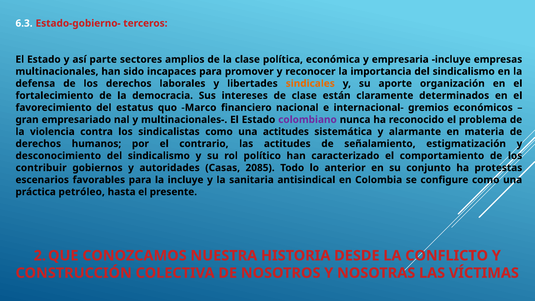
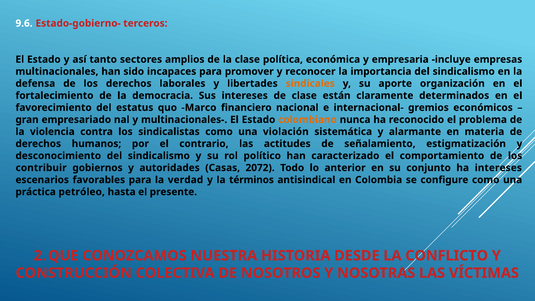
6.3: 6.3 -> 9.6 (24, 23)
parte: parte -> tanto (103, 59)
colombiano colour: purple -> orange (307, 120)
una actitudes: actitudes -> violación (286, 132)
2085: 2085 -> 2072 (260, 168)
ha protestas: protestas -> intereses (498, 168)
la incluye: incluye -> verdad (185, 180)
sanitaria: sanitaria -> términos (252, 180)
